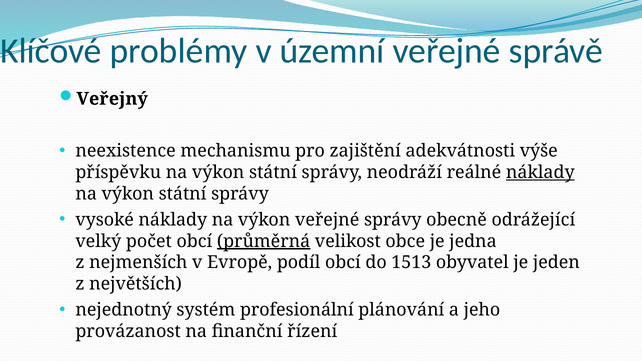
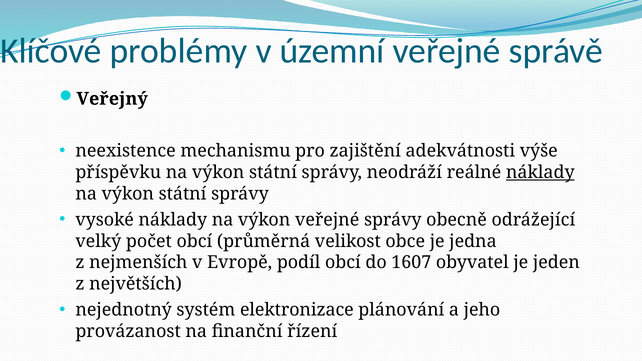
průměrná underline: present -> none (264, 241)
1513: 1513 -> 1607 (411, 263)
profesionální: profesionální -> elektronizace (297, 310)
